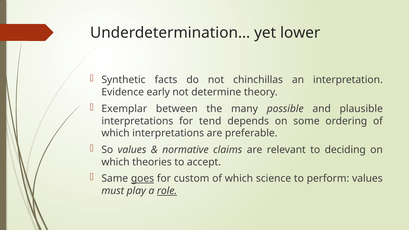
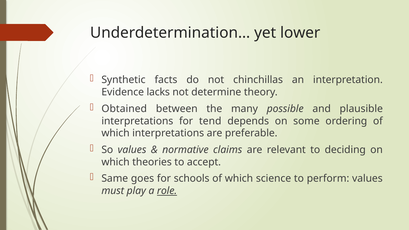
early: early -> lacks (158, 92)
Exemplar: Exemplar -> Obtained (124, 109)
goes underline: present -> none (143, 179)
custom: custom -> schools (192, 179)
